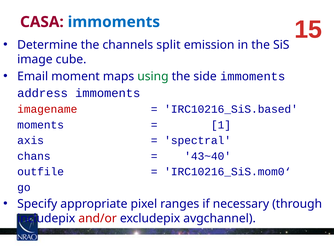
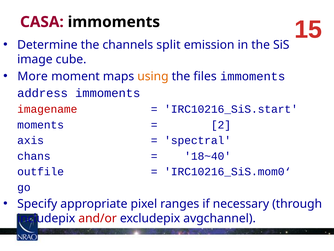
immoments colour: blue -> black (114, 22)
Email: Email -> More (33, 76)
using colour: green -> orange (153, 76)
side: side -> files (205, 76)
IRC10216_SiS.based: IRC10216_SiS.based -> IRC10216_SiS.start (231, 109)
1: 1 -> 2 (221, 125)
43~40: 43~40 -> 18~40 (208, 156)
